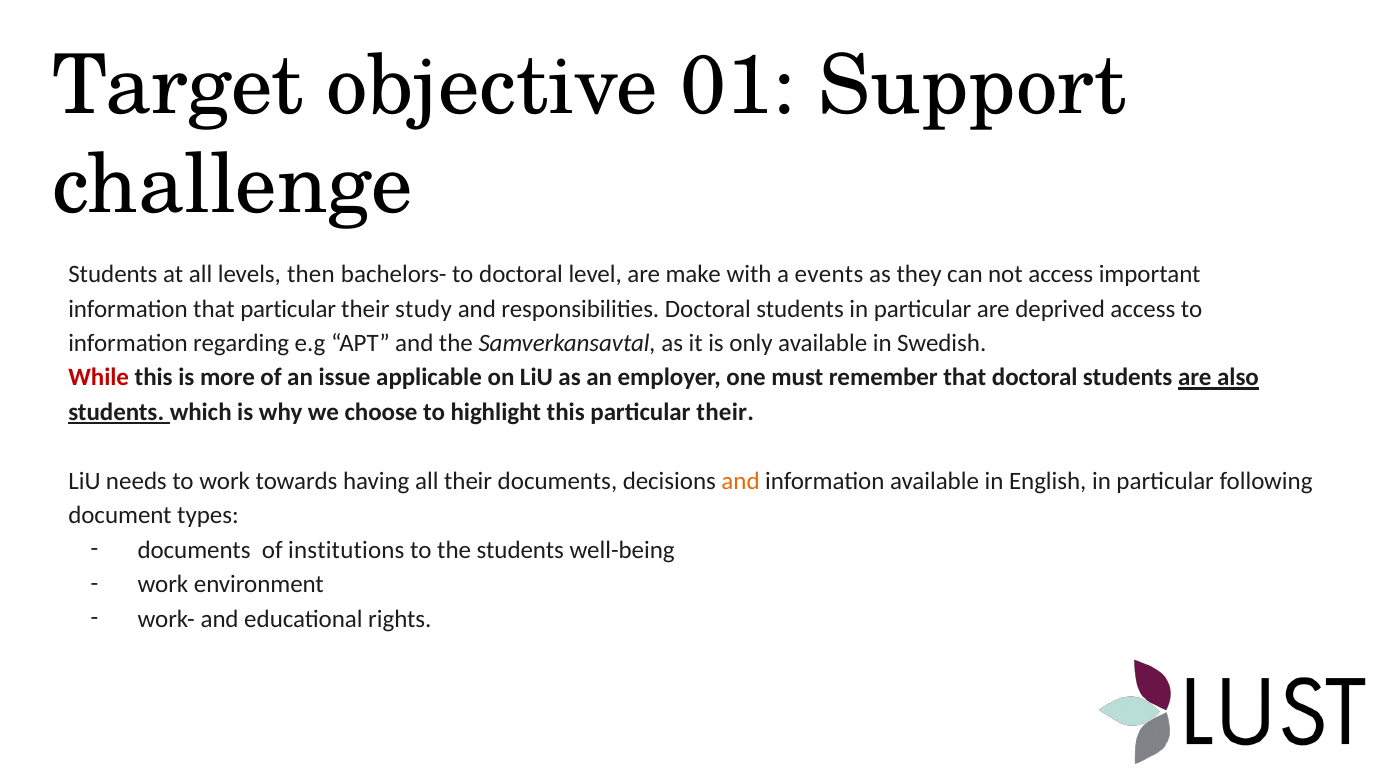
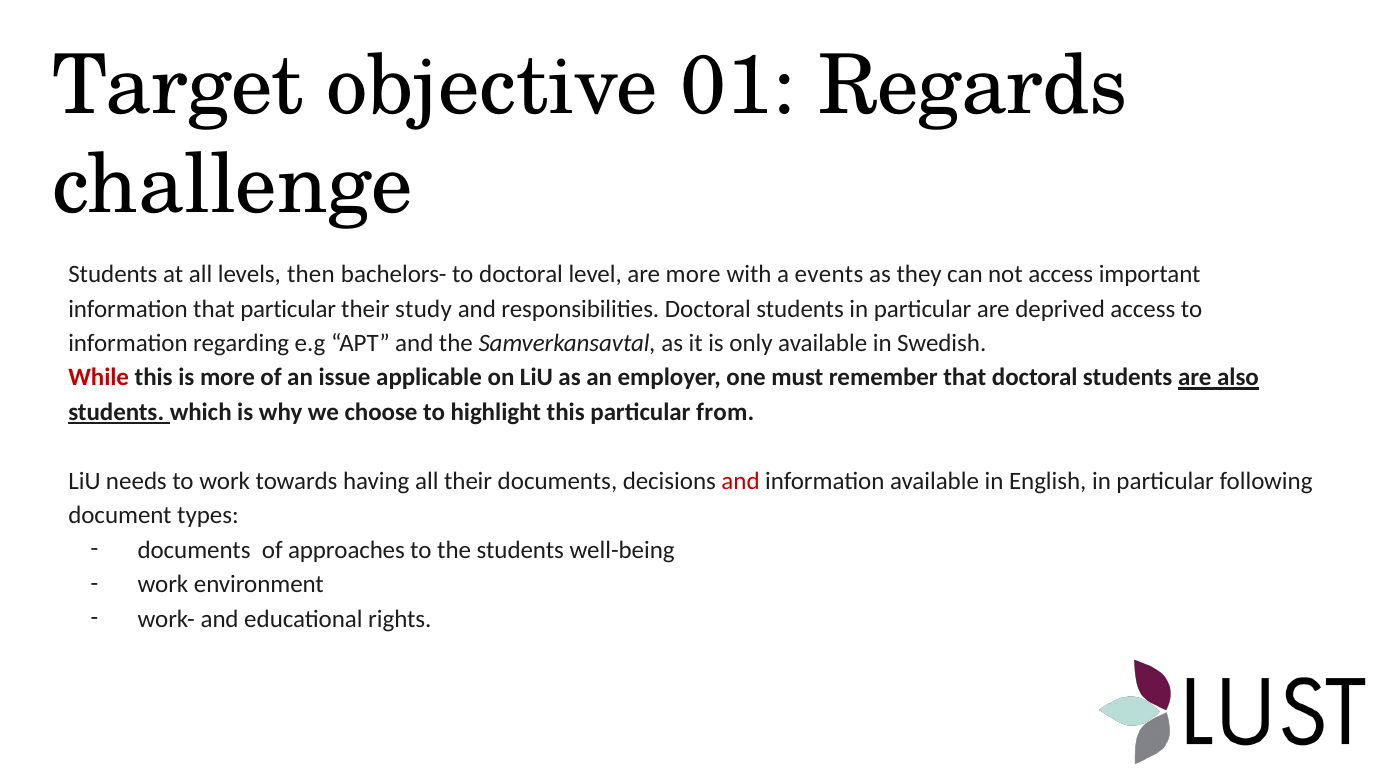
Support: Support -> Regards (973, 86)
are make: make -> more (693, 274)
this particular their: their -> from (725, 412)
and colour: orange -> red (741, 481)
institutions: institutions -> approaches (346, 550)
